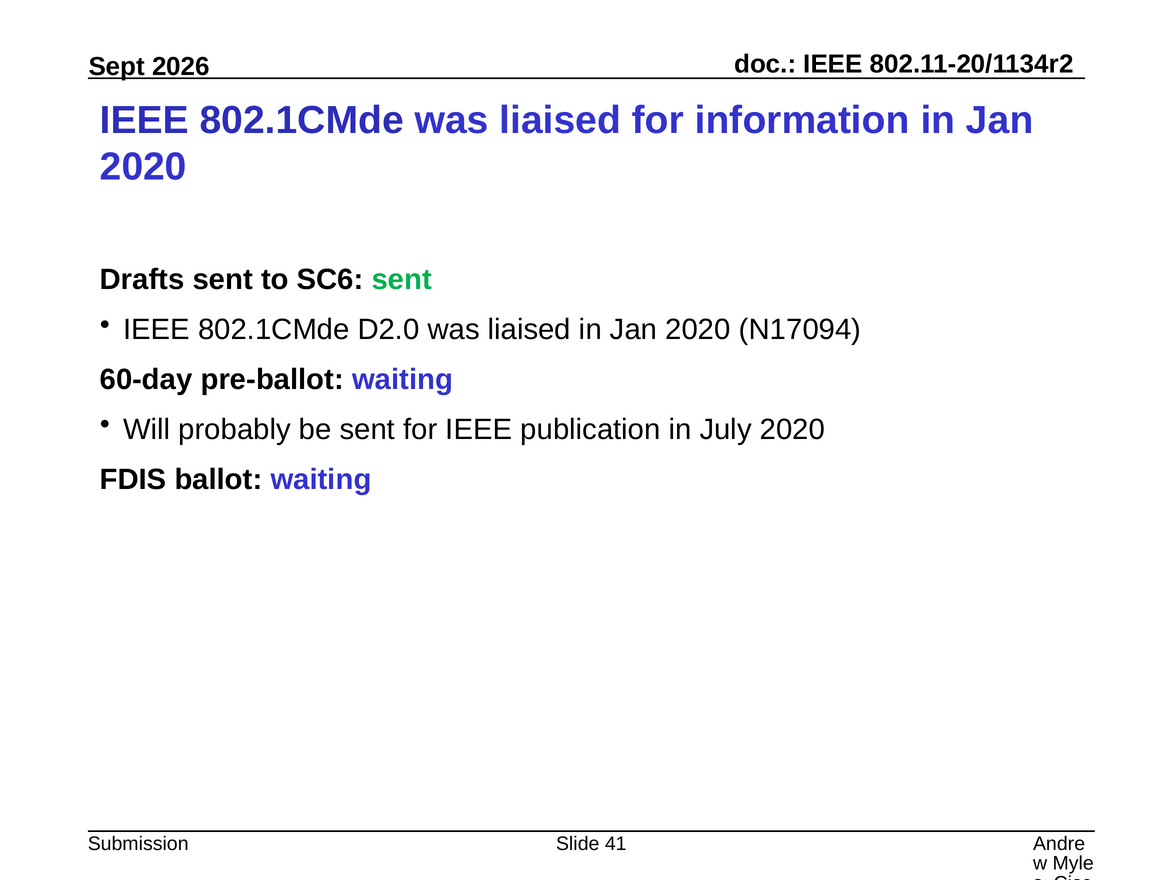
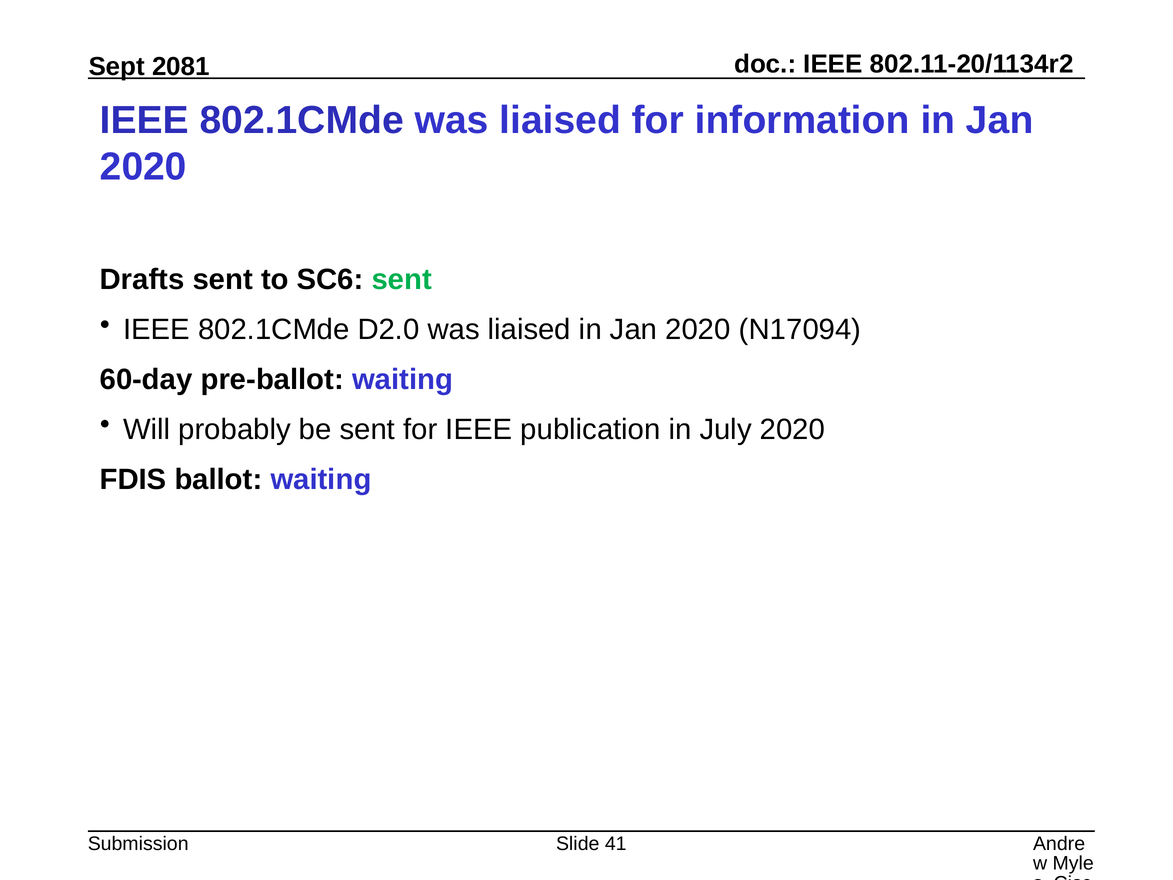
2026: 2026 -> 2081 (181, 67)
